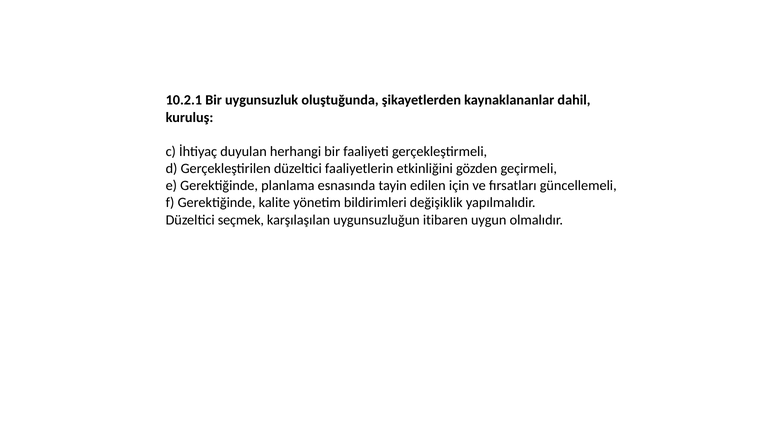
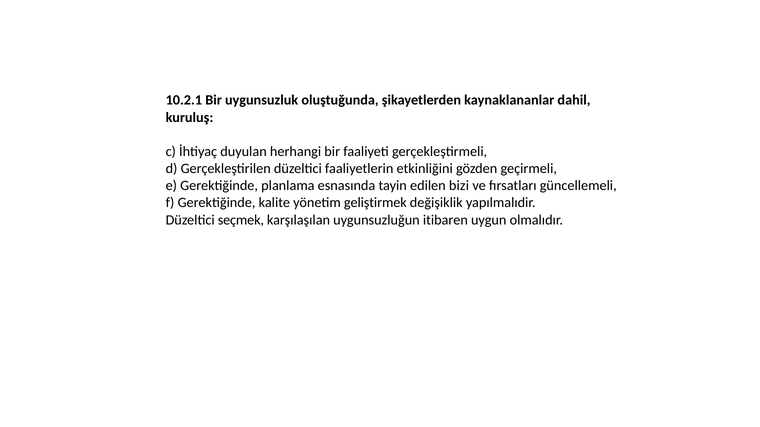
için: için -> bizi (459, 186)
bildirimleri: bildirimleri -> geliştirmek (375, 203)
